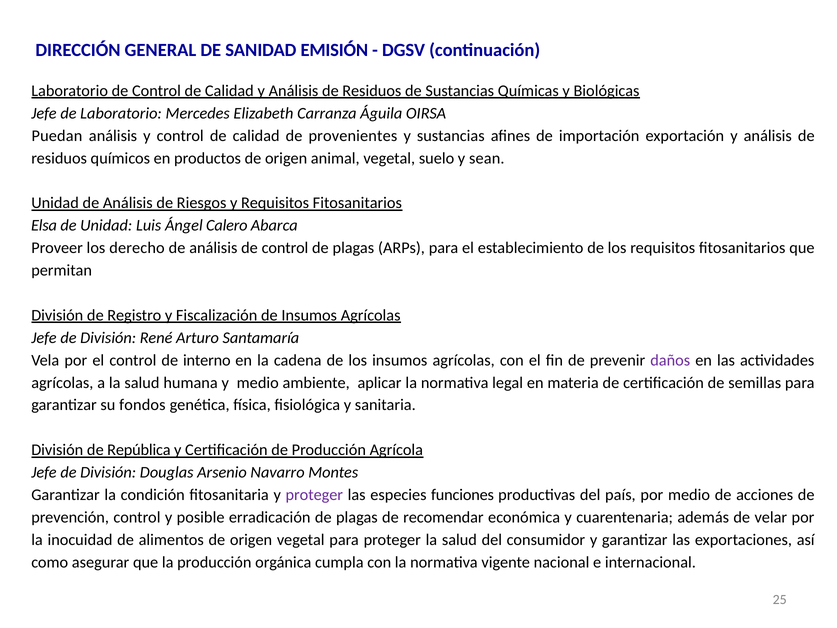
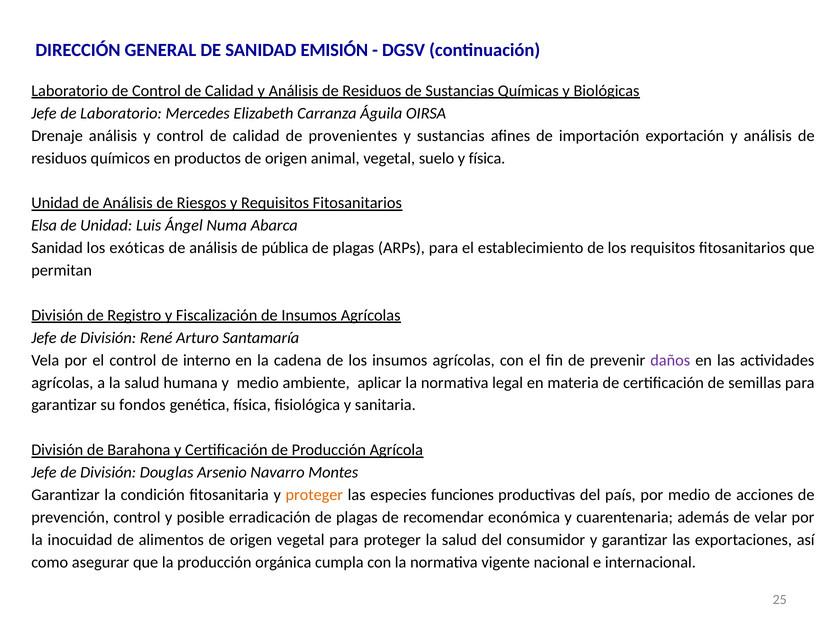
Puedan: Puedan -> Drenaje (57, 136)
y sean: sean -> física (487, 158)
Calero: Calero -> Numa (227, 225)
Proveer: Proveer -> Sanidad (57, 248)
derecho: derecho -> exóticas (137, 248)
análisis de control: control -> pública (285, 248)
República: República -> Barahona (139, 450)
proteger colour: purple -> orange (314, 495)
